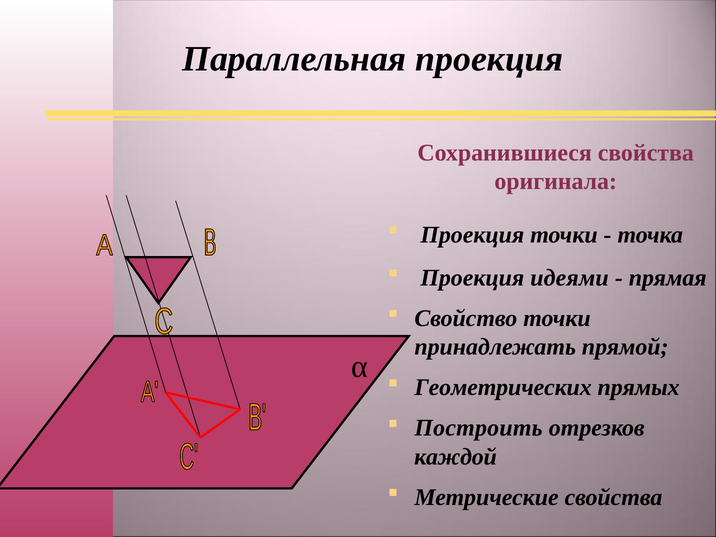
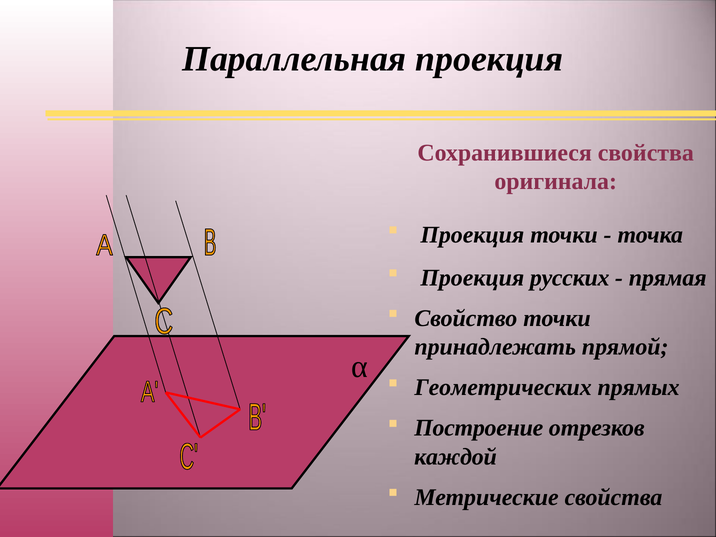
идеями: идеями -> русских (570, 278)
Построить: Построить -> Построение (479, 428)
